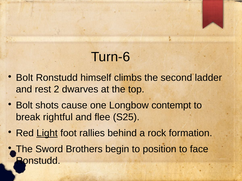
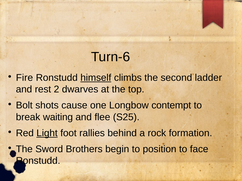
Bolt: Bolt -> Fire (24, 78)
himself underline: none -> present (96, 78)
rightful: rightful -> waiting (58, 117)
